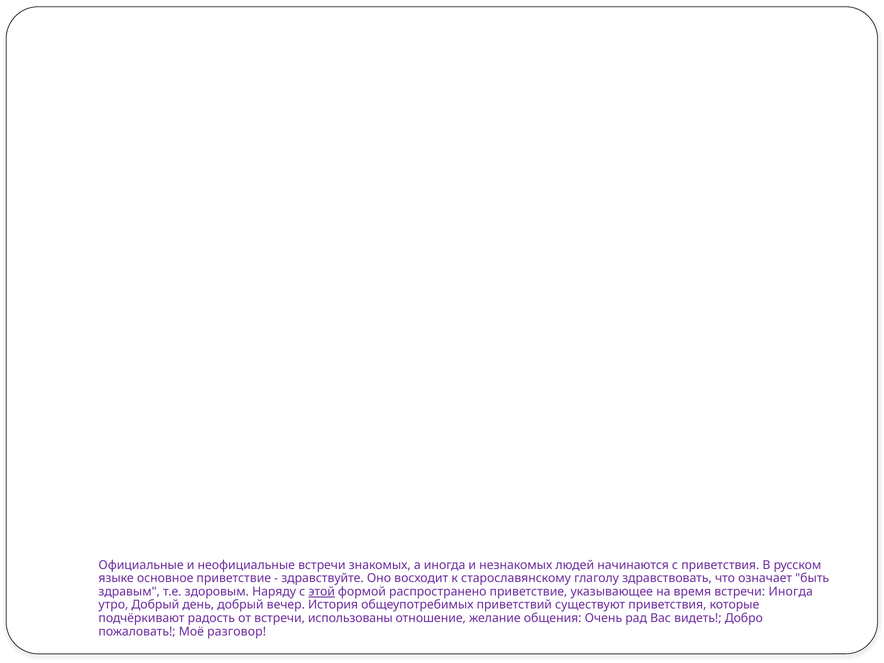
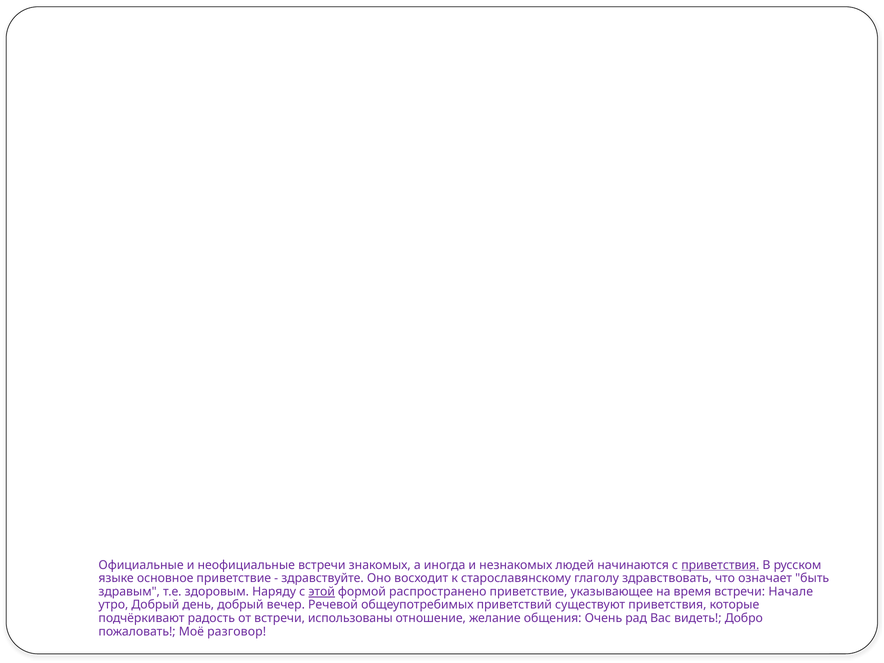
приветствия underline: none -> present (720, 565)
встречи Иногда: Иногда -> Начале (791, 592)
История: История -> Речевой (333, 605)
